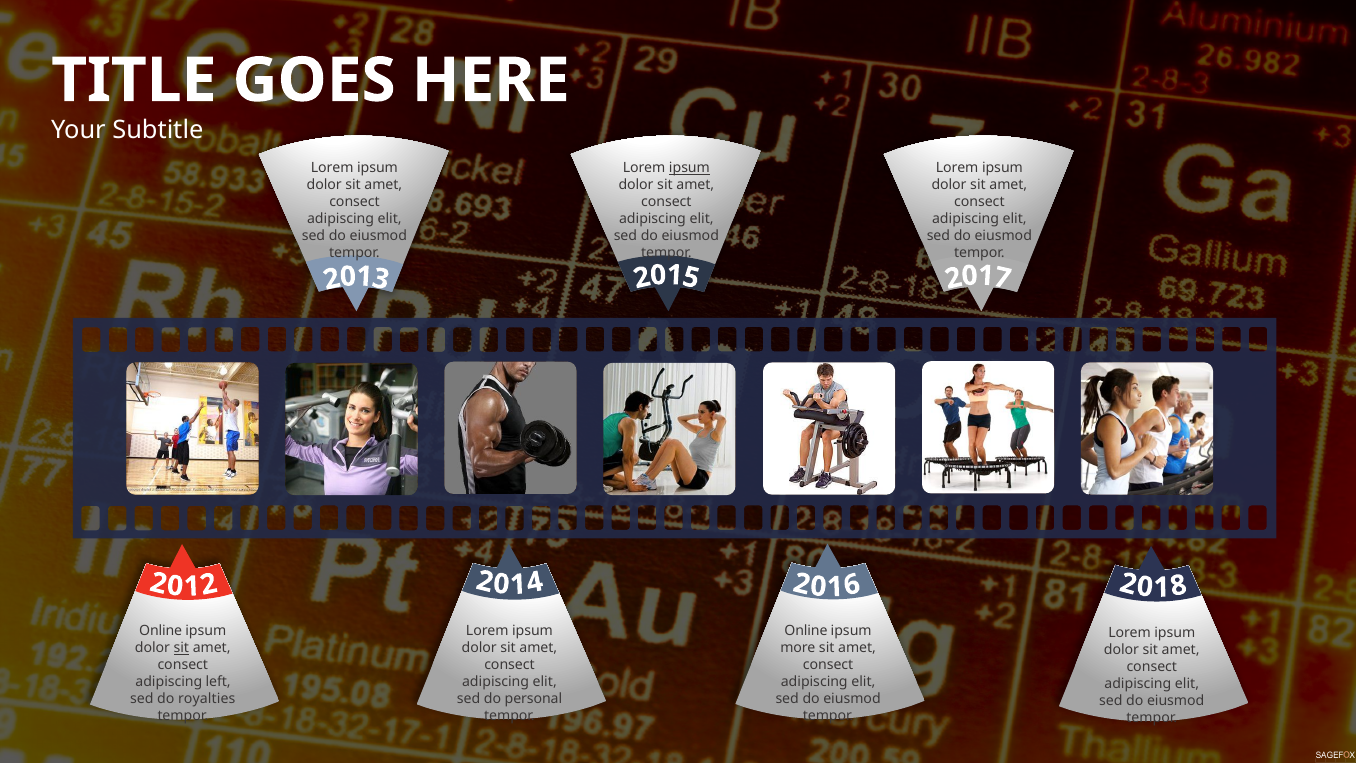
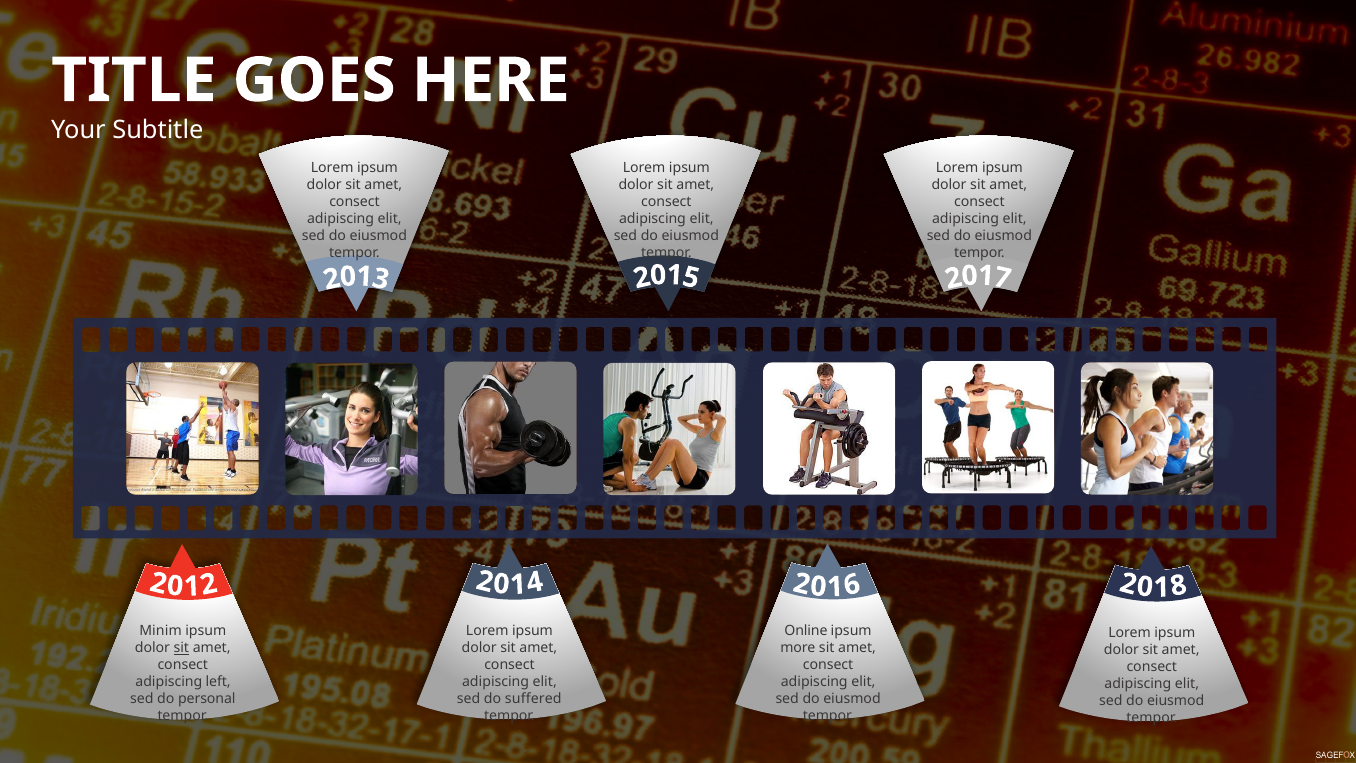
ipsum underline: present -> none (689, 168)
Online: Online -> Minim (161, 631)
personal: personal -> suffered (533, 699)
royalties: royalties -> personal (207, 699)
